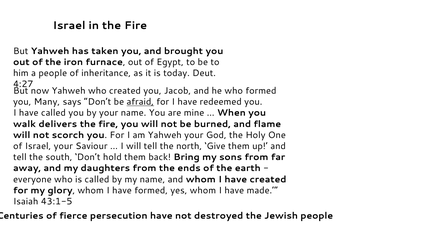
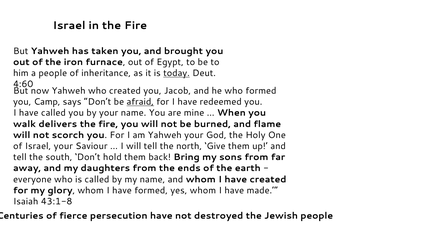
today underline: none -> present (177, 73)
4:27: 4:27 -> 4:60 (23, 84)
Many: Many -> Camp (47, 102)
43:1-5: 43:1-5 -> 43:1-8 (57, 202)
